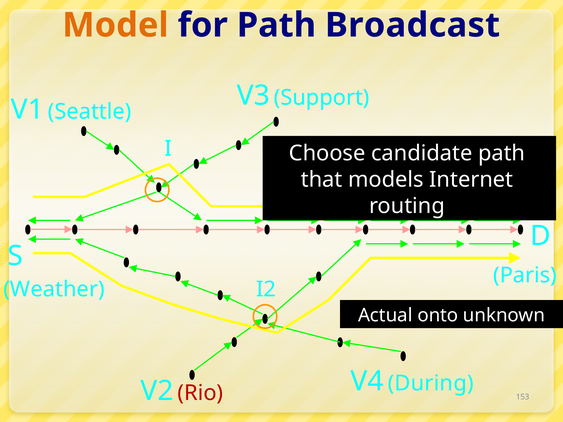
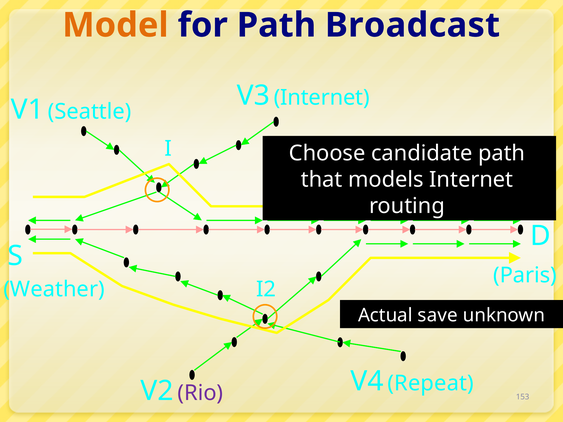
V3 Support: Support -> Internet (322, 98)
onto: onto -> save (438, 316)
During: During -> Repeat (431, 384)
Rio colour: red -> purple (200, 393)
